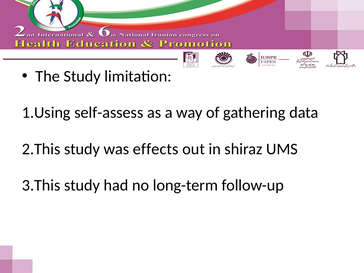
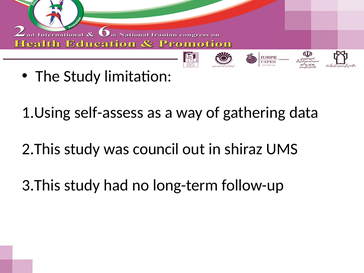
effects: effects -> council (156, 149)
